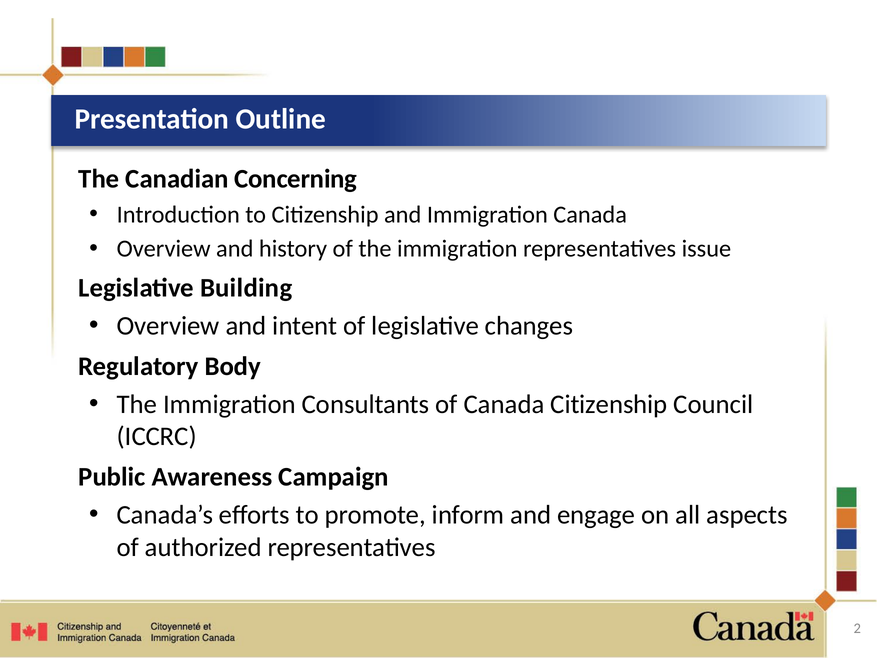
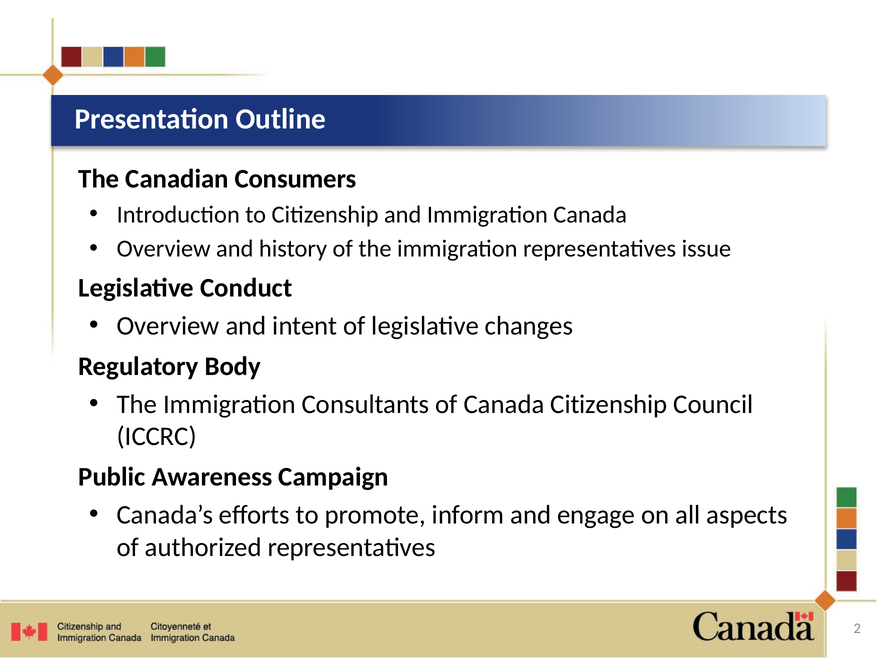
Concerning: Concerning -> Consumers (296, 179)
Building: Building -> Conduct (246, 288)
